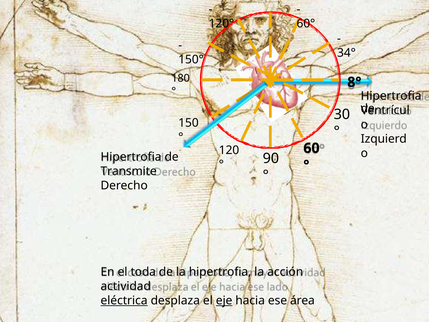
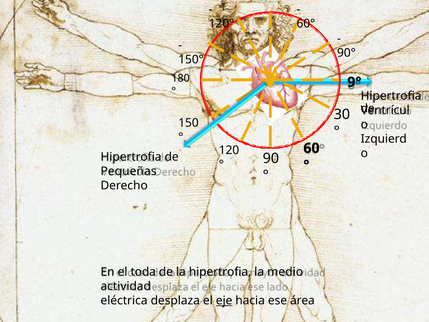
34°: 34° -> 90° (346, 53)
8°: 8° -> 9° (354, 82)
Transmite: Transmite -> Pequeñas (129, 171)
acción: acción -> medio (285, 272)
eléctrica underline: present -> none (124, 300)
